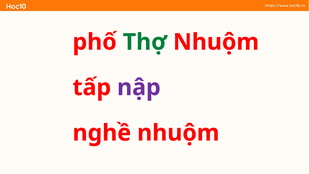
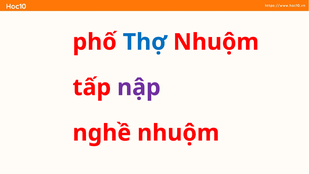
Thợ colour: green -> blue (145, 42)
